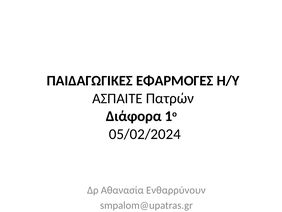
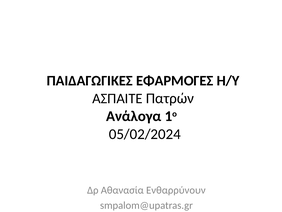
Διάφορα: Διάφορα -> Ανάλογα (134, 116)
